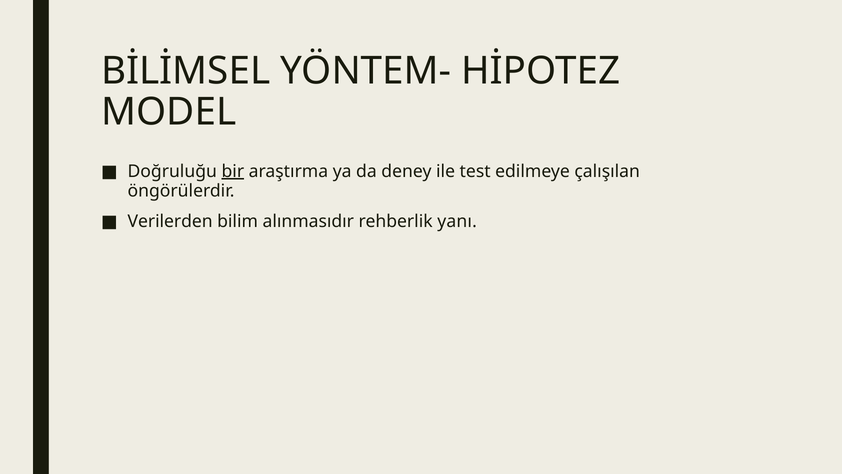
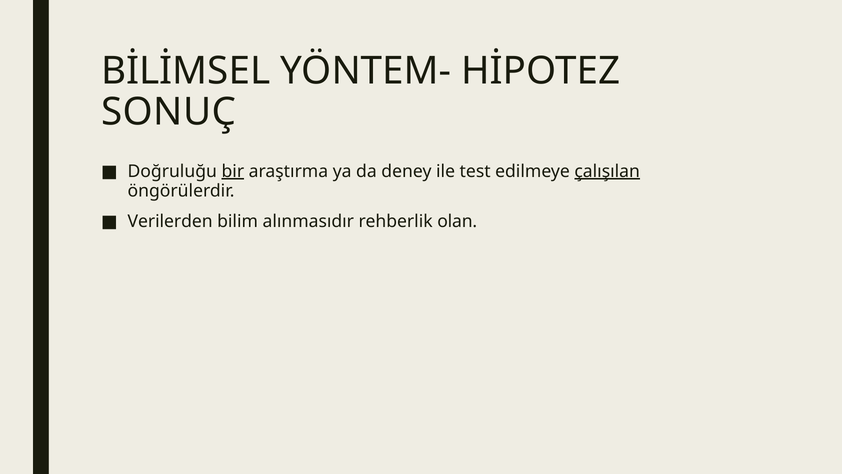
MODEL: MODEL -> SONUÇ (169, 112)
çalışılan underline: none -> present (607, 171)
yanı: yanı -> olan (457, 221)
